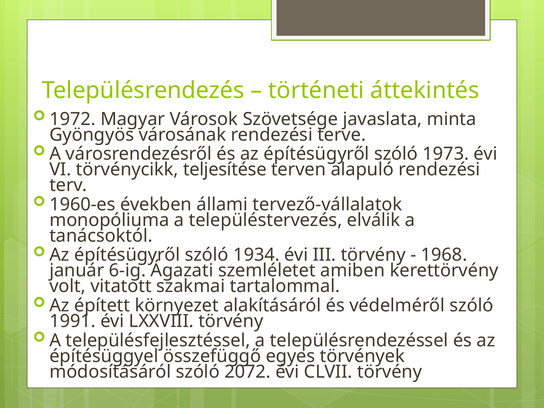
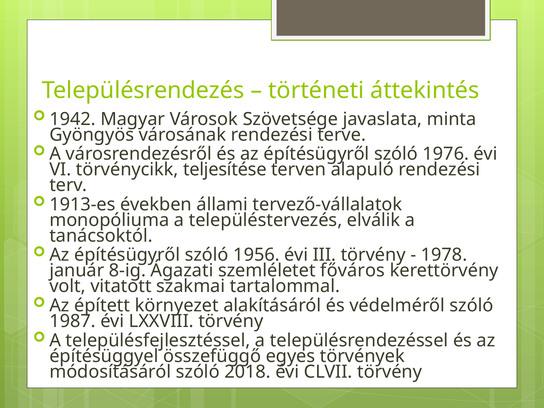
1972: 1972 -> 1942 (73, 119)
1973: 1973 -> 1976 (446, 154)
1960-es: 1960-es -> 1913-es (82, 204)
1934: 1934 -> 1956 (256, 255)
1968: 1968 -> 1978 (444, 255)
6-ig: 6-ig -> 8-ig (127, 271)
amiben: amiben -> főváros (353, 271)
1991: 1991 -> 1987 (73, 321)
2072: 2072 -> 2018 (248, 372)
